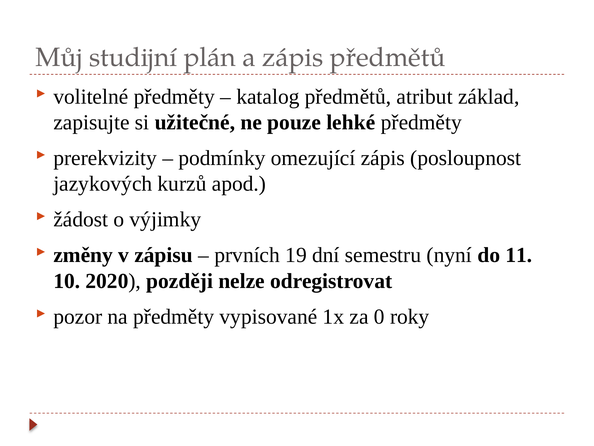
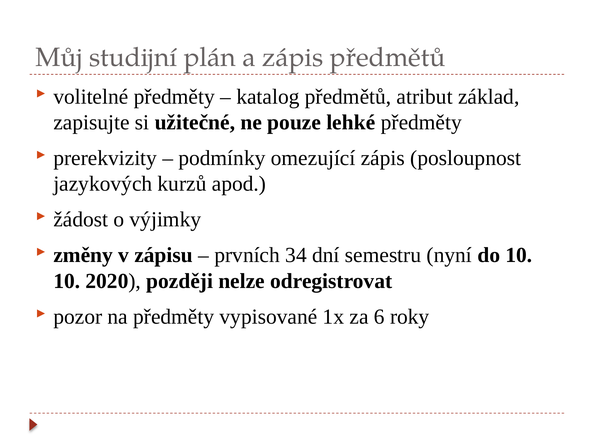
19: 19 -> 34 (296, 255)
do 11: 11 -> 10 (519, 255)
0: 0 -> 6 (379, 316)
